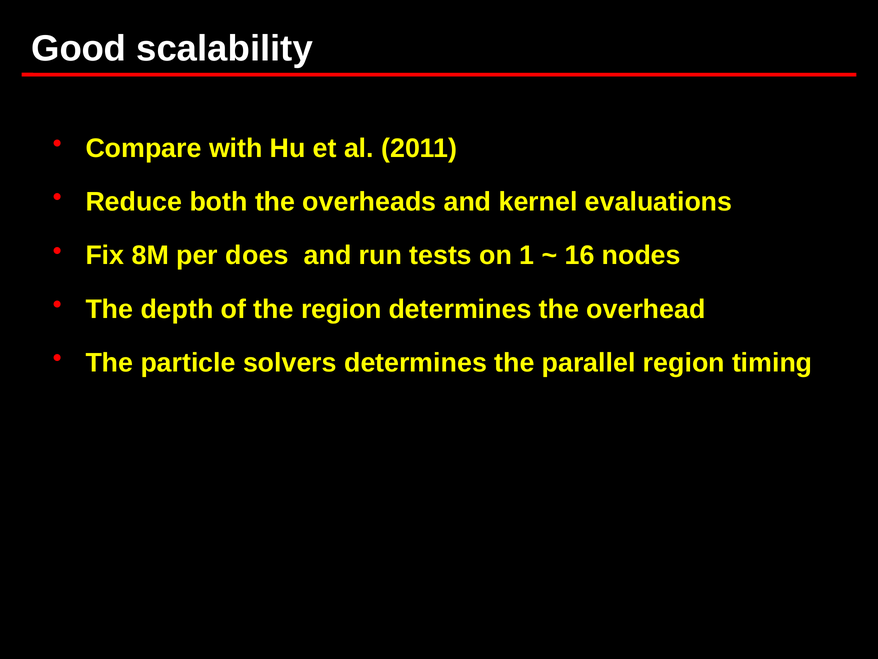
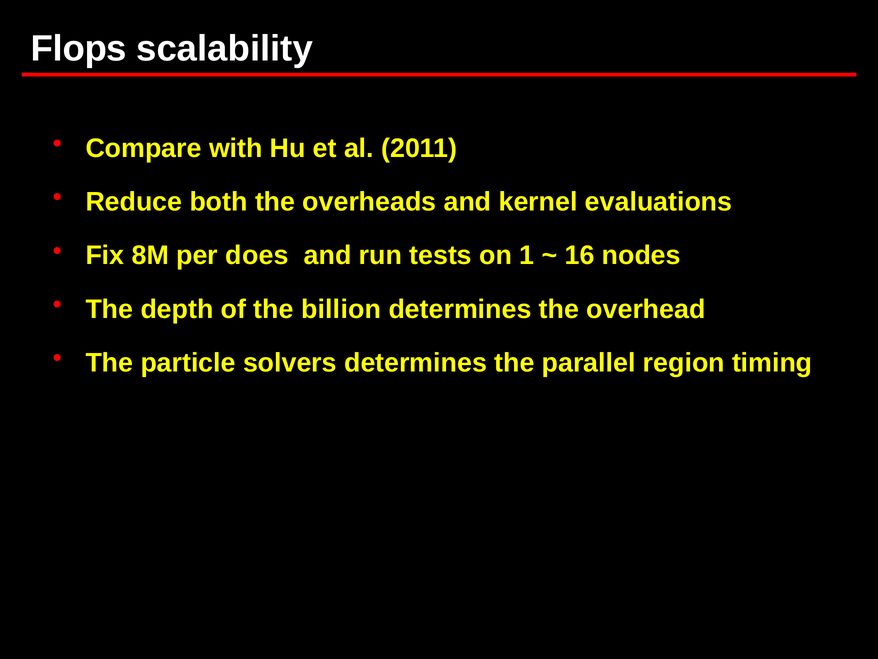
Good: Good -> Flops (79, 48)
the region: region -> billion (341, 309)
